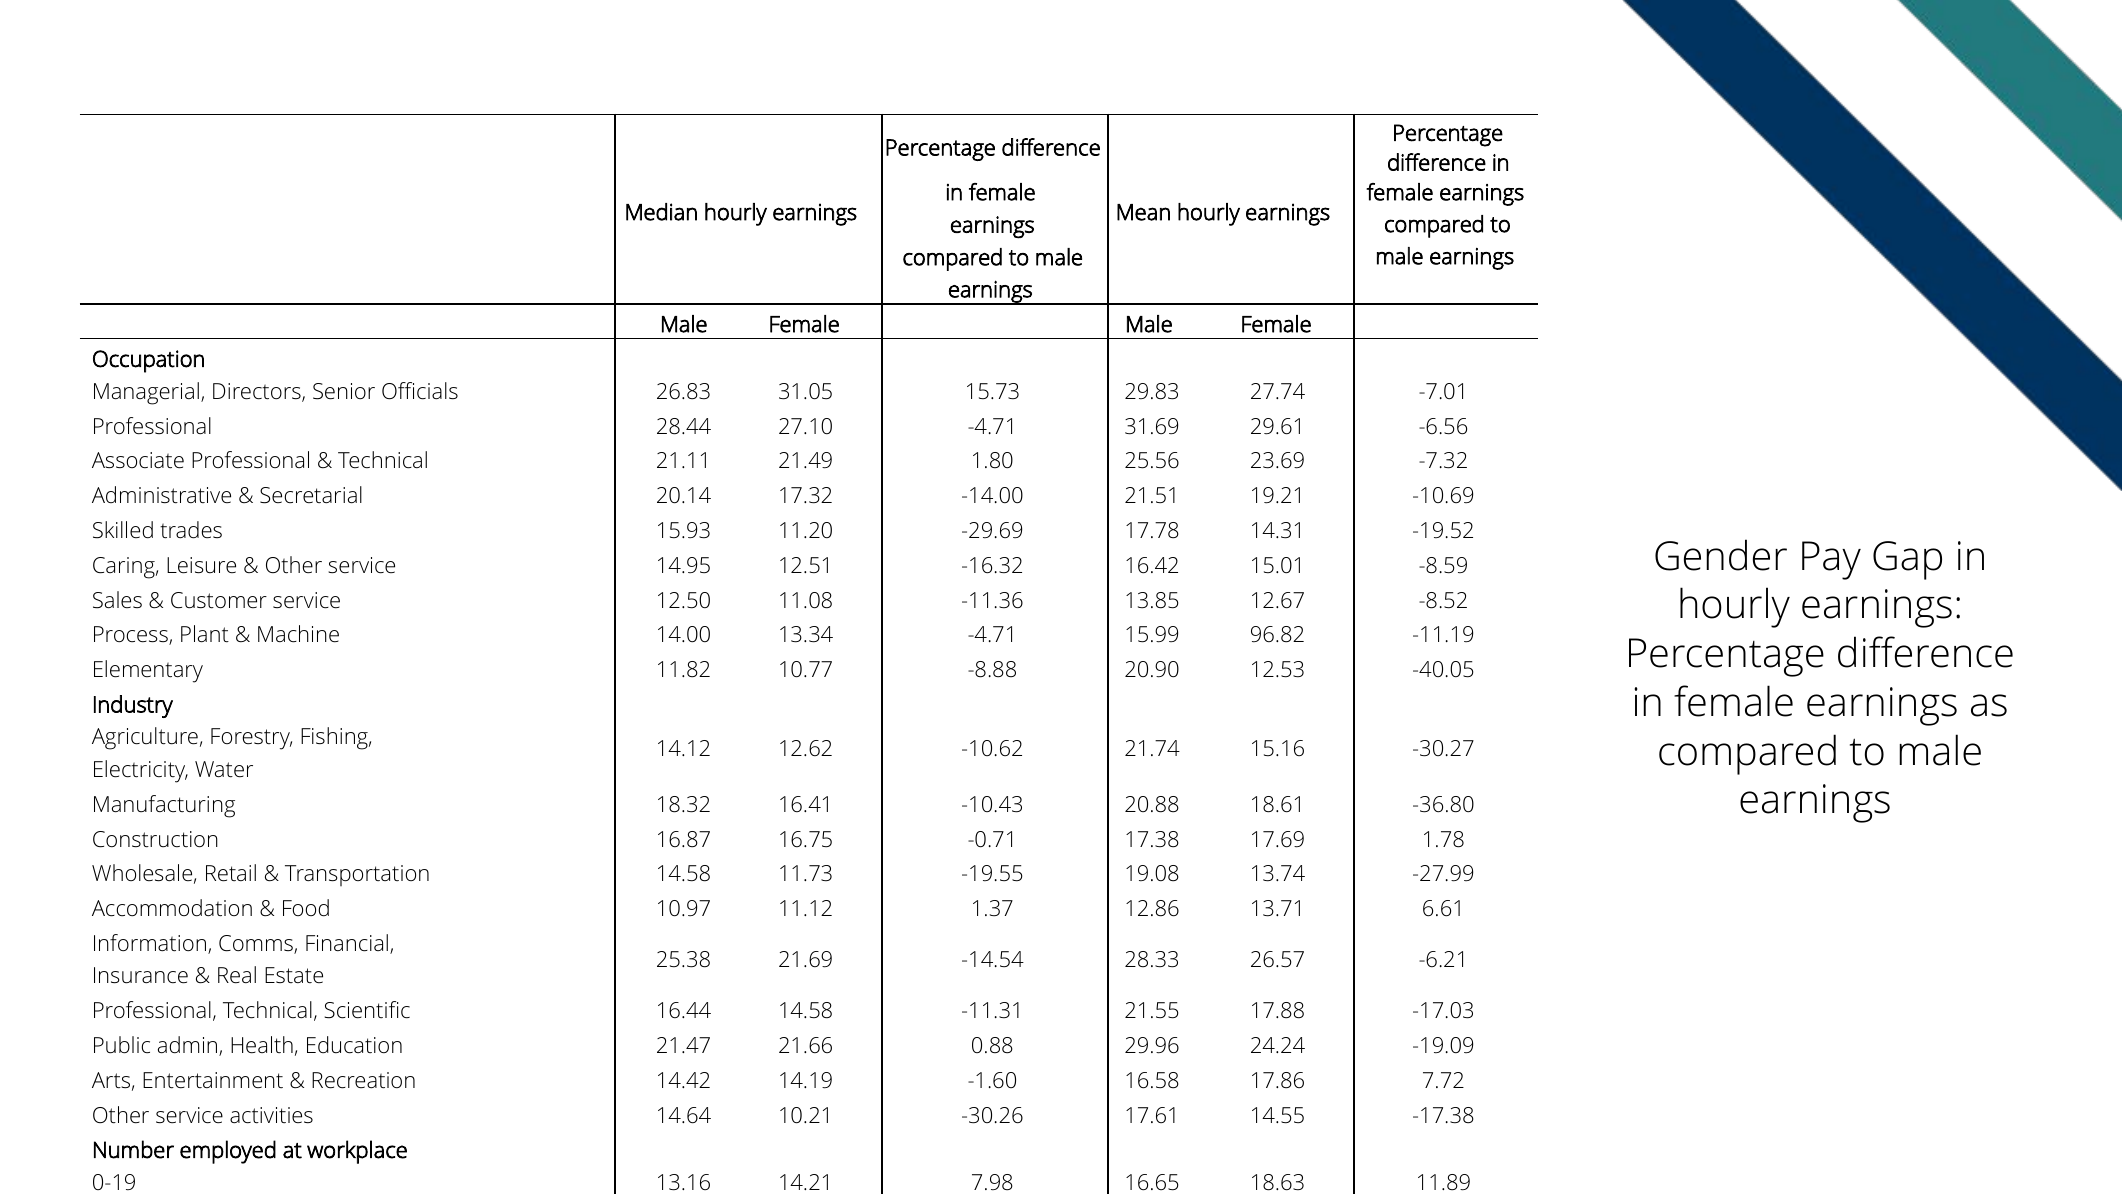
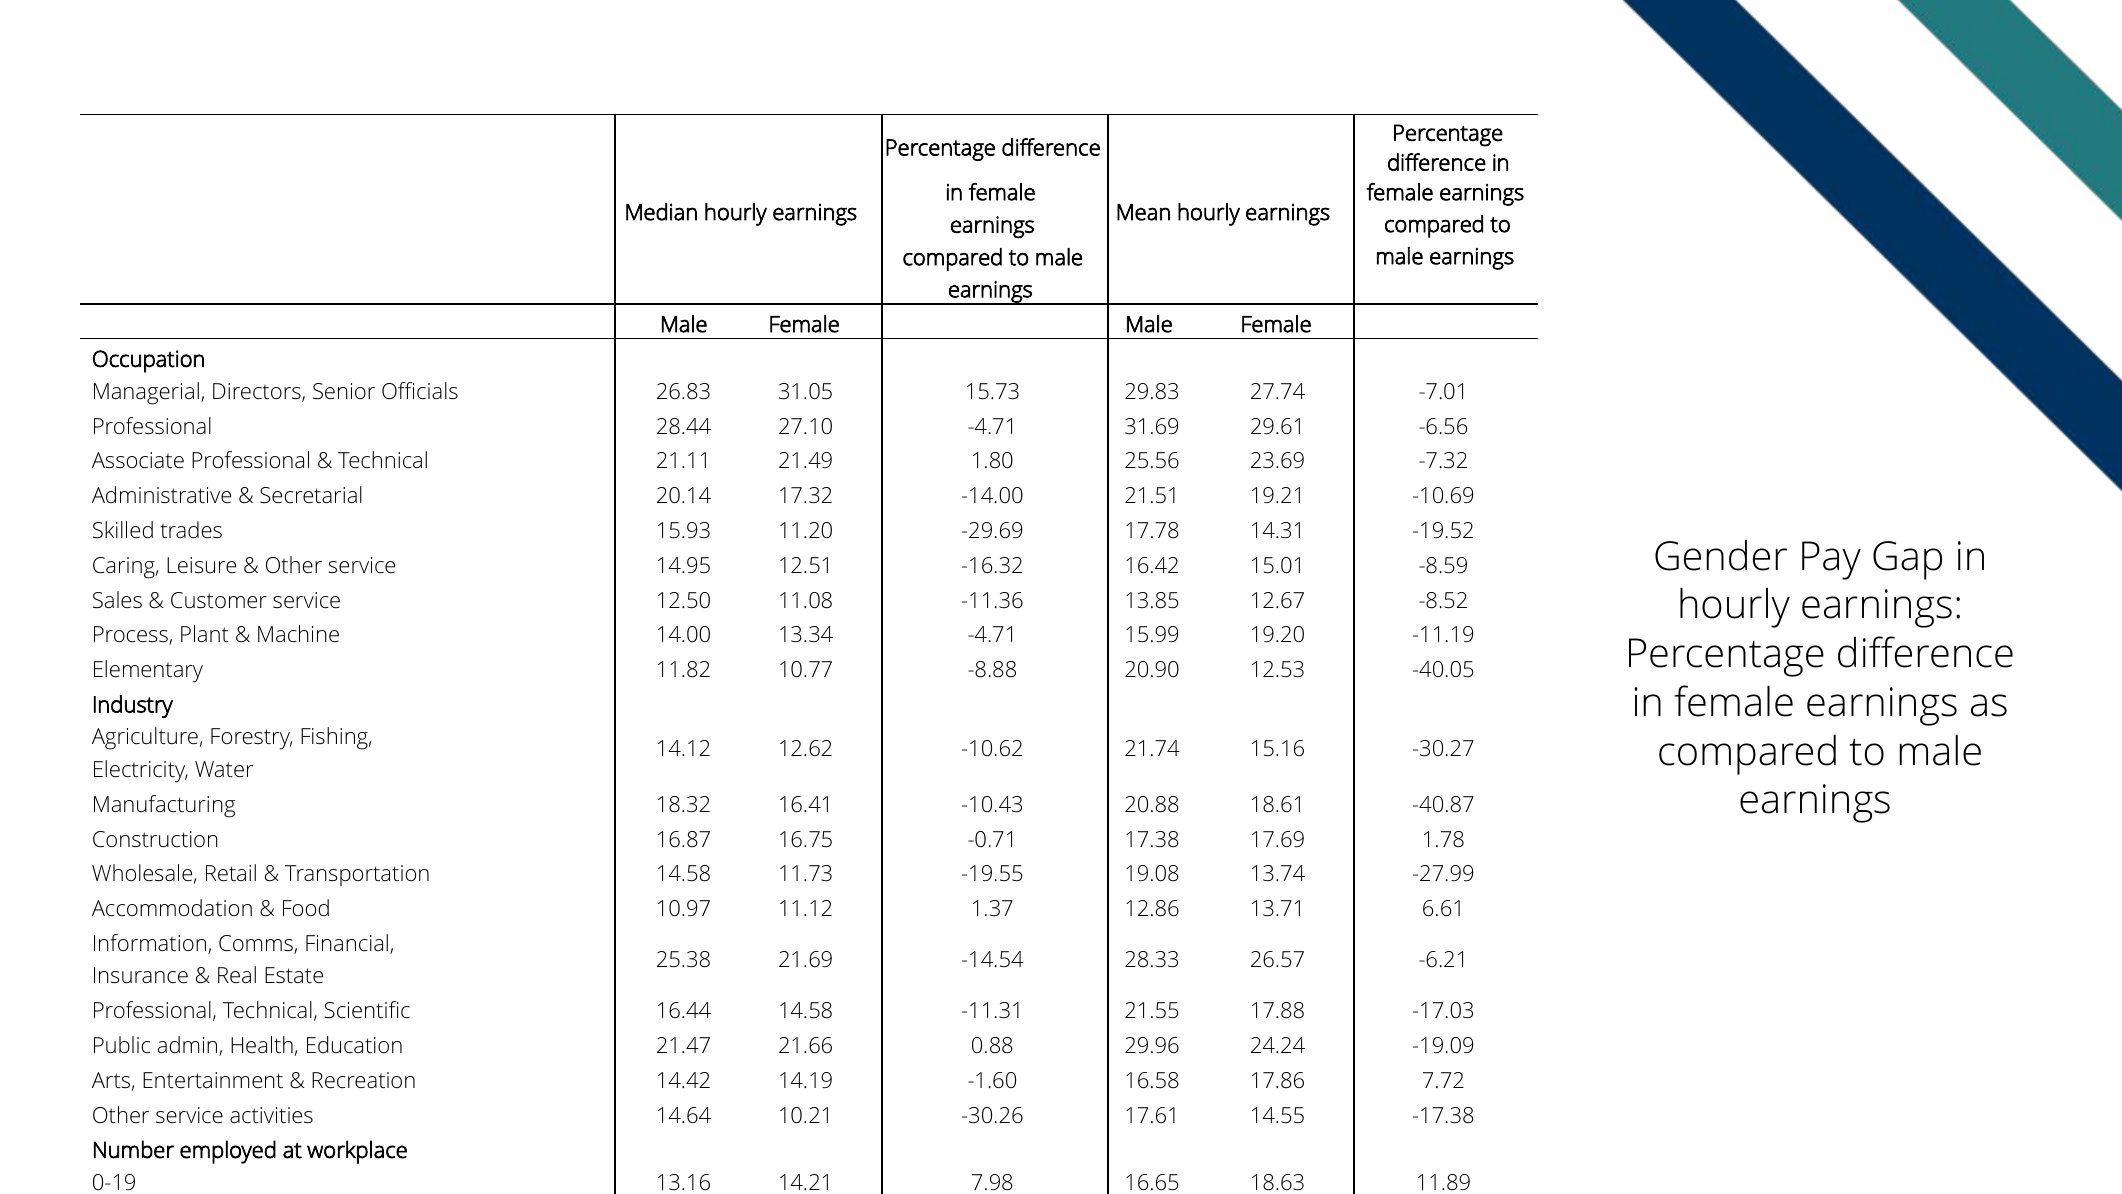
96.82: 96.82 -> 19.20 (1278, 635)
-36.80: -36.80 -> -40.87 (1443, 805)
